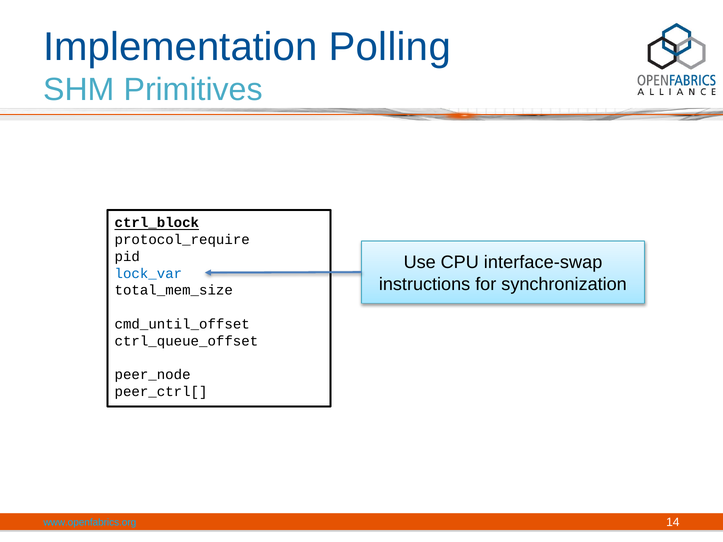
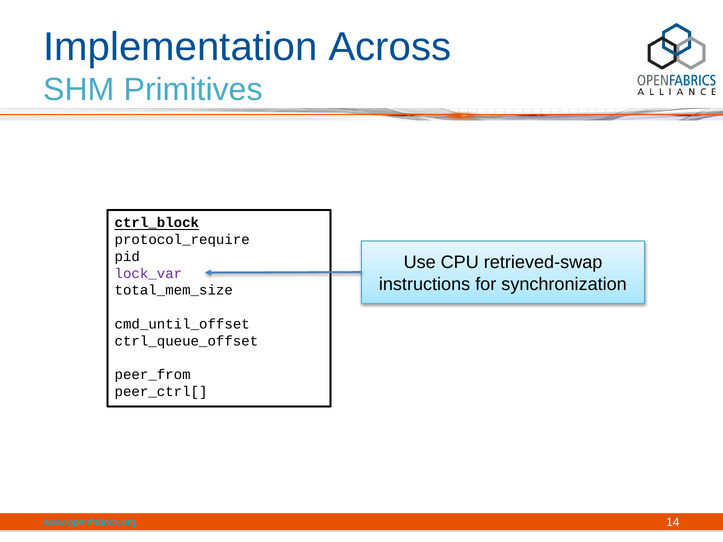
Polling: Polling -> Across (390, 47)
interface-swap: interface-swap -> retrieved-swap (543, 263)
lock_var colour: blue -> purple (148, 274)
peer_node: peer_node -> peer_from (153, 375)
